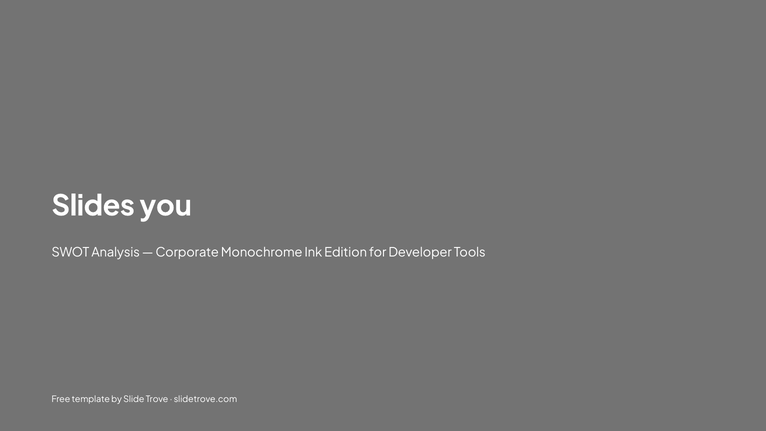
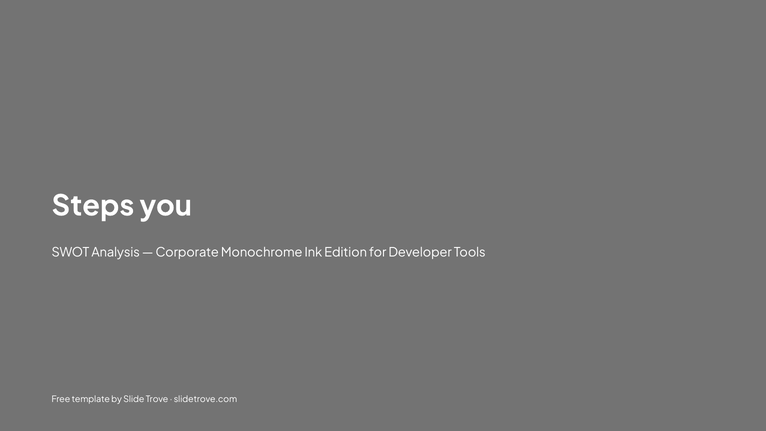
Slides: Slides -> Steps (93, 206)
